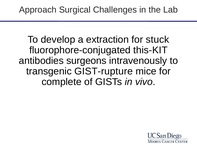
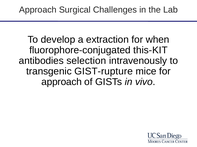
stuck: stuck -> when (158, 40)
surgeons: surgeons -> selection (86, 61)
complete: complete -> approach (62, 82)
